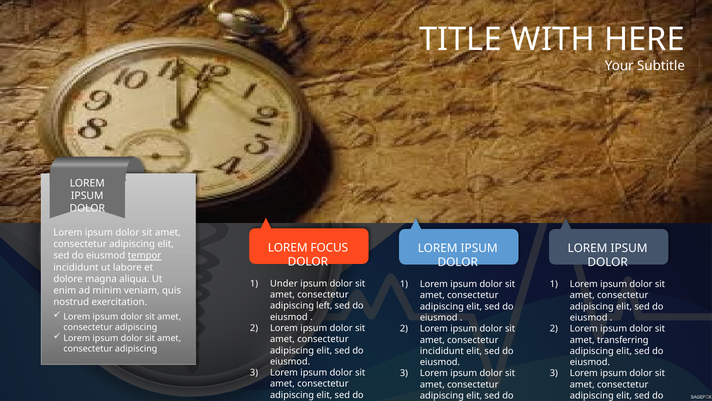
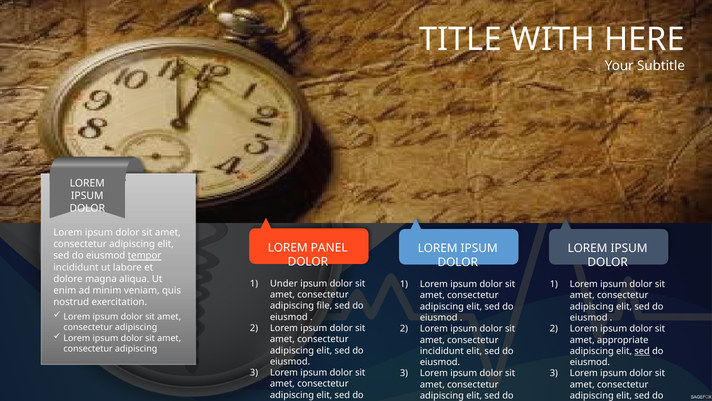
FOCUS: FOCUS -> PANEL (329, 247)
left: left -> file (324, 306)
transferring: transferring -> appropriate (623, 340)
sed underline: none -> present (642, 351)
